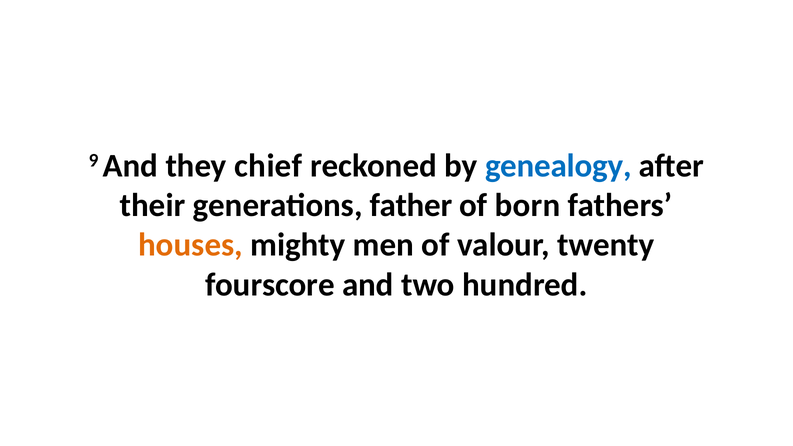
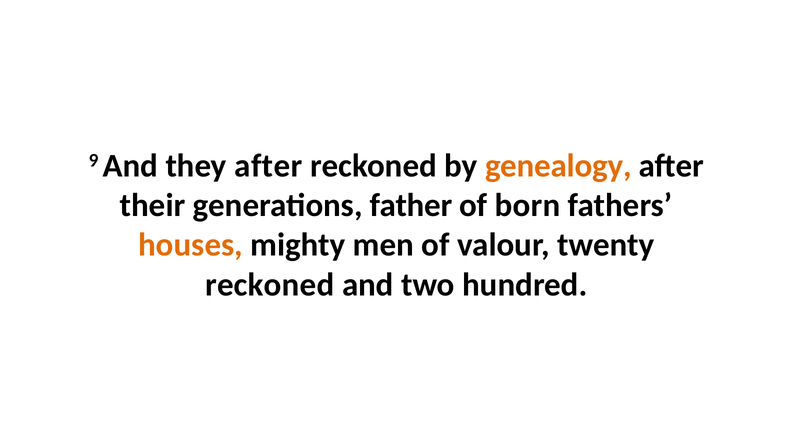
they chief: chief -> after (268, 166)
genealogy colour: blue -> orange (558, 166)
fourscore: fourscore -> reckoned (270, 285)
